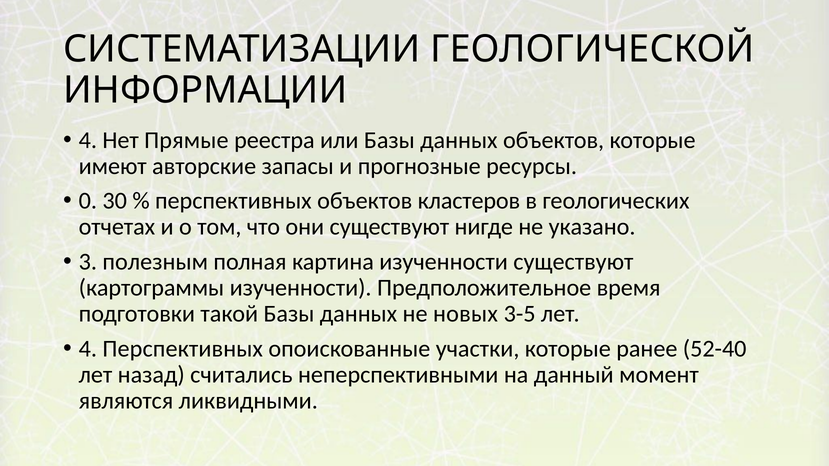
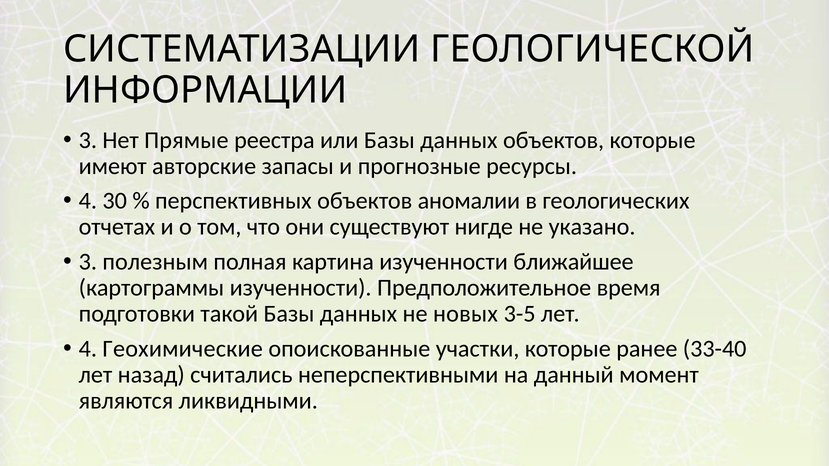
4: 4 -> 3 (88, 140)
0: 0 -> 4 (88, 201)
кластеров: кластеров -> аномалии (469, 201)
изученности существуют: существуют -> ближайшее (573, 262)
4 Перспективных: Перспективных -> Геохимические (183, 349)
52-40: 52-40 -> 33-40 (715, 349)
